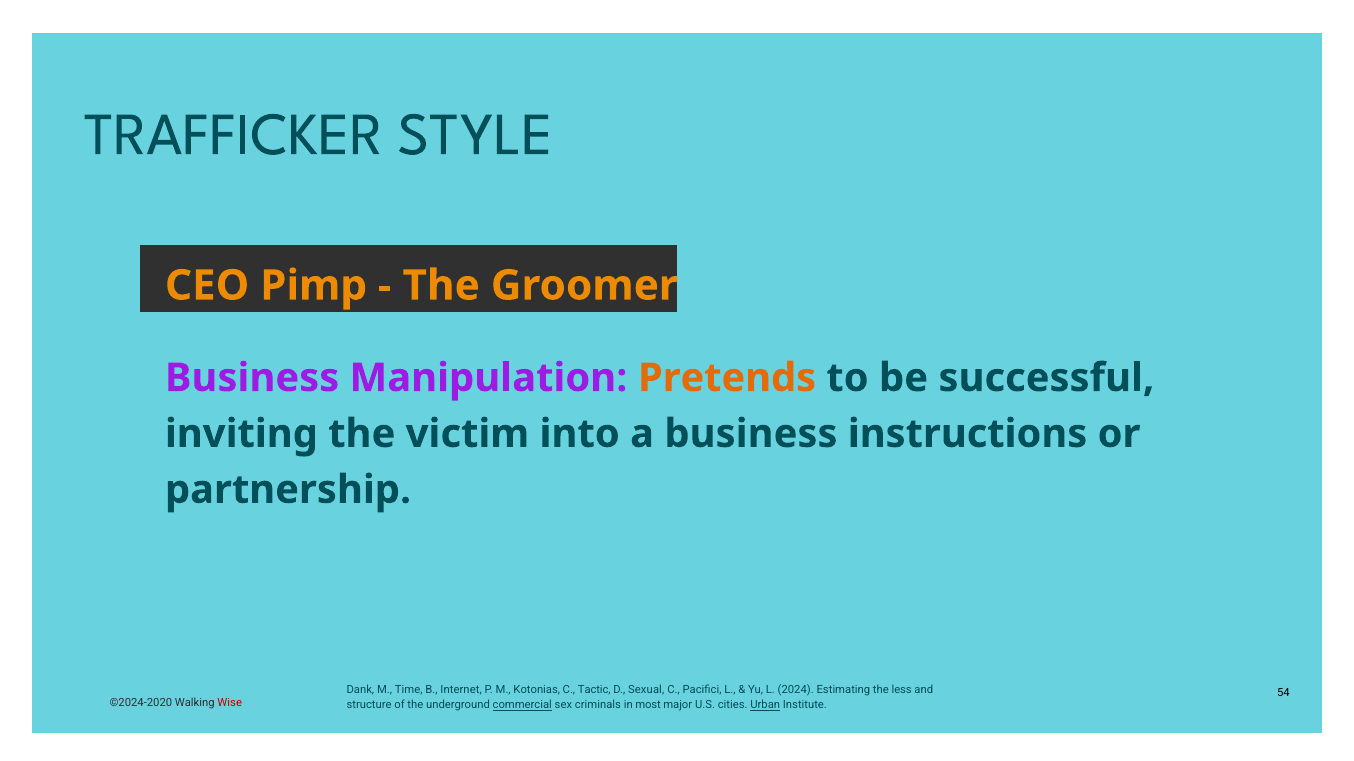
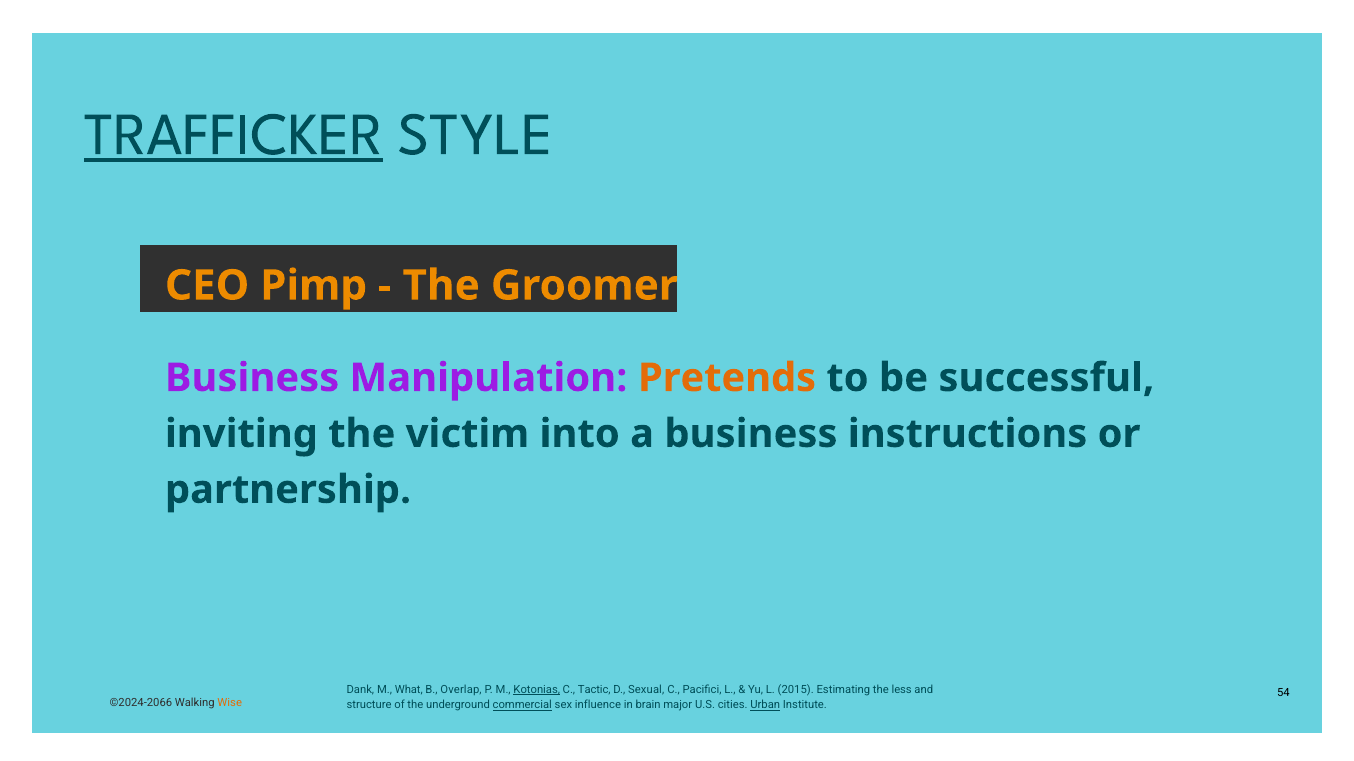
TRAFFICKER underline: none -> present (233, 134)
Time: Time -> What (409, 690)
Internet: Internet -> Overlap (461, 690)
Kotonias underline: none -> present (537, 690)
2024: 2024 -> 2015 (796, 690)
©2024-2020: ©2024-2020 -> ©2024-2066 (141, 704)
Wise colour: red -> orange (230, 704)
criminals: criminals -> influence (598, 706)
most: most -> brain (648, 706)
